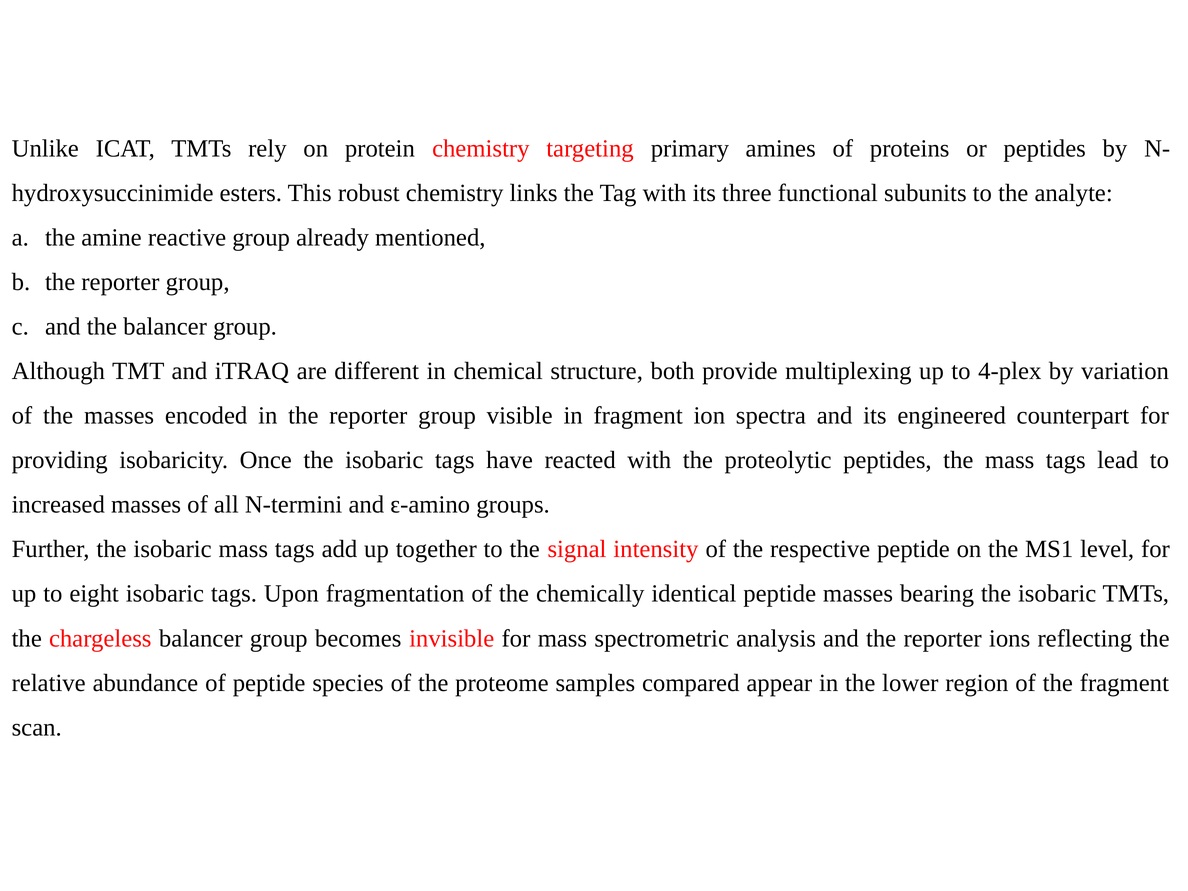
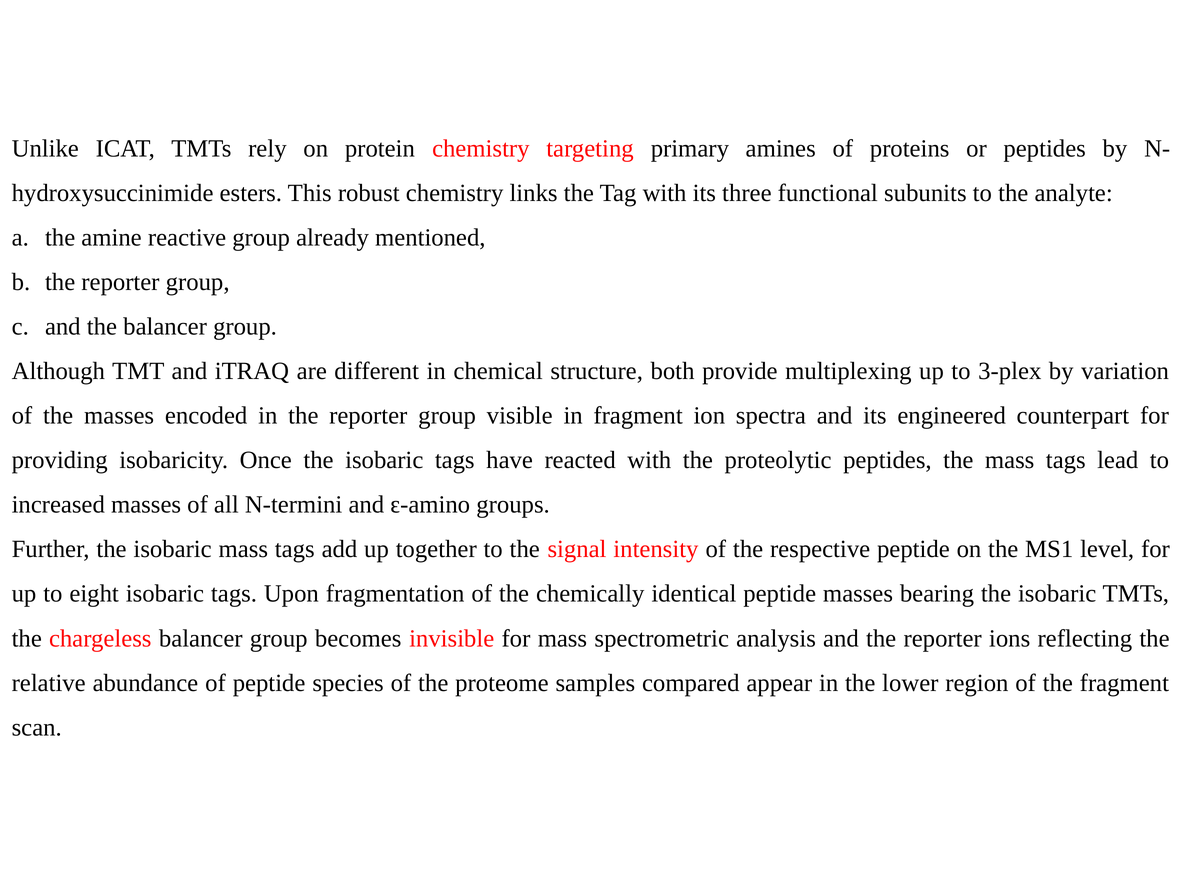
4-plex: 4-plex -> 3-plex (1010, 371)
